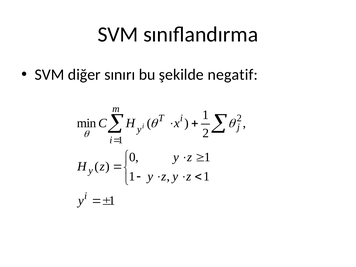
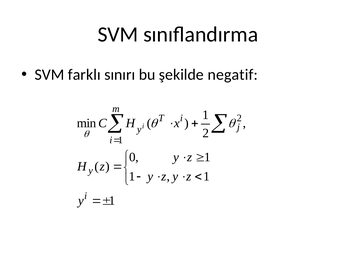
diğer: diğer -> farklı (84, 75)
